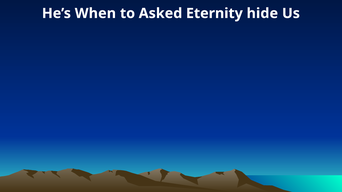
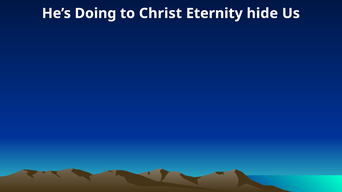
When: When -> Doing (95, 13)
Asked: Asked -> Christ (160, 13)
